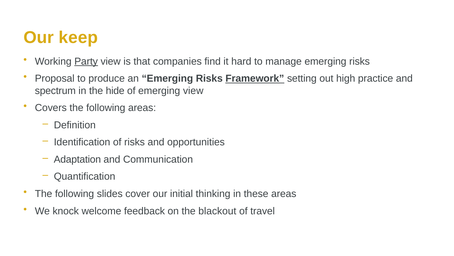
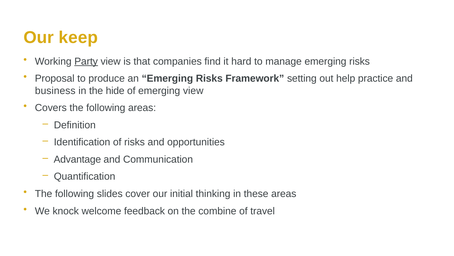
Framework underline: present -> none (255, 78)
high: high -> help (346, 78)
spectrum: spectrum -> business (55, 91)
Adaptation: Adaptation -> Advantage (77, 159)
blackout: blackout -> combine (217, 211)
